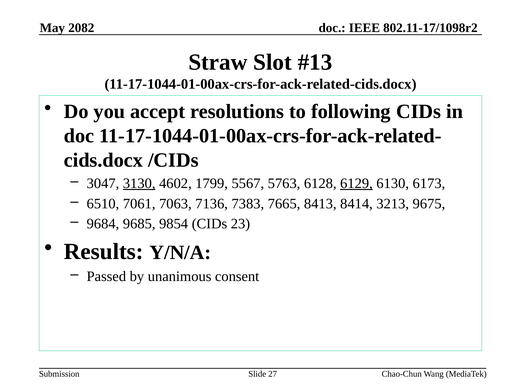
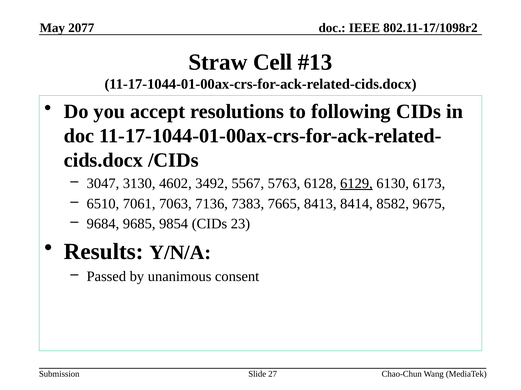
2082: 2082 -> 2077 (81, 28)
Slot: Slot -> Cell (273, 62)
3130 underline: present -> none (139, 184)
1799: 1799 -> 3492 (212, 184)
3213: 3213 -> 8582 (393, 204)
